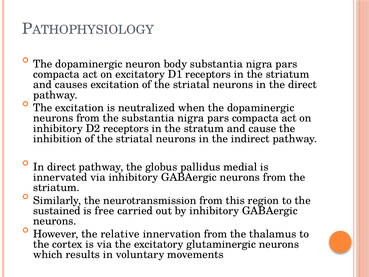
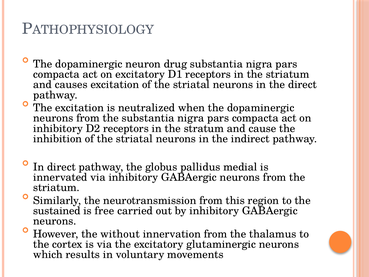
body: body -> drug (175, 64)
relative: relative -> without (120, 234)
